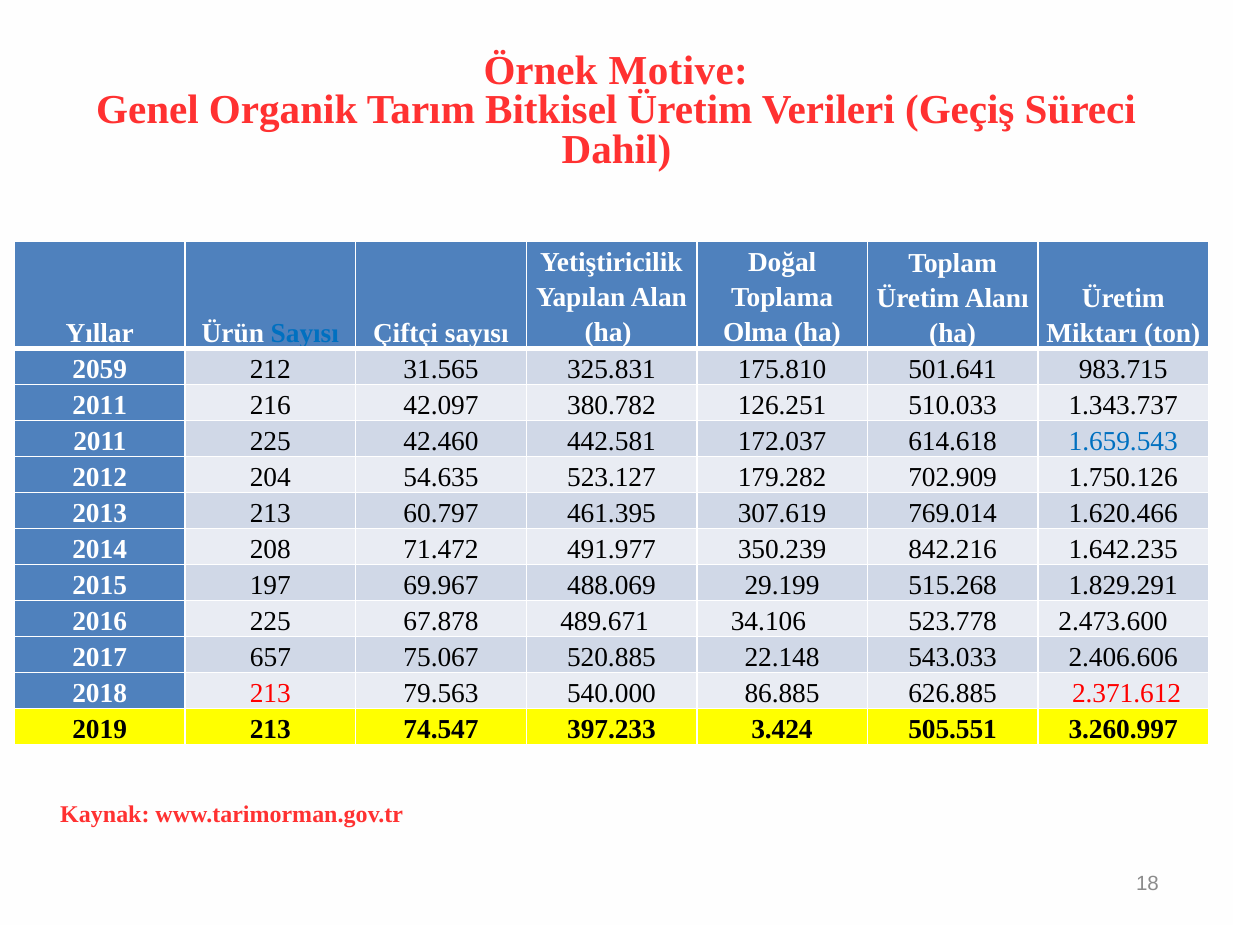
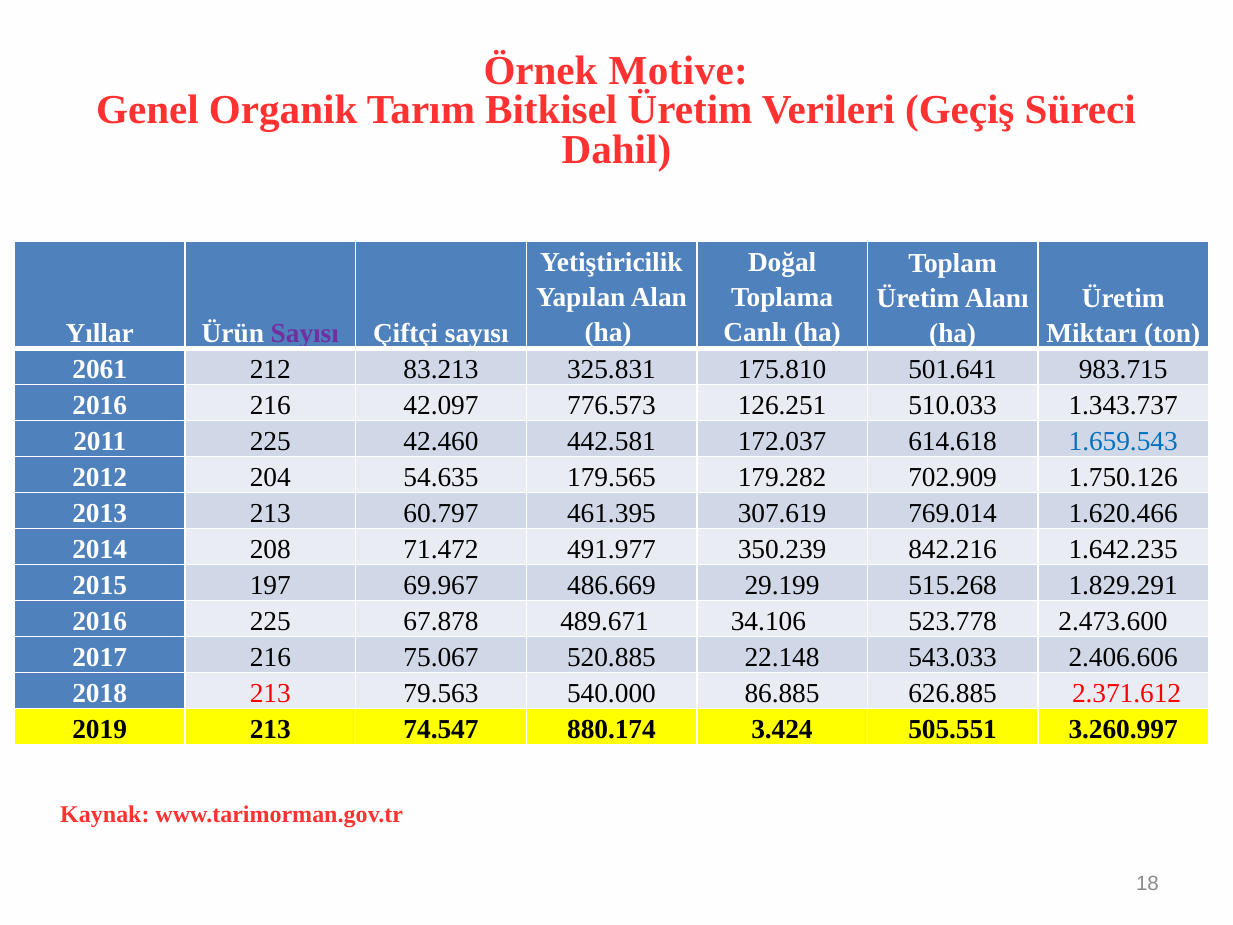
Olma: Olma -> Canlı (755, 332)
Sayısı colour: blue -> purple (305, 333)
2059: 2059 -> 2061 (100, 369)
31.565: 31.565 -> 83.213 (441, 369)
2011: 2011 -> 2016 (100, 405)
380.782: 380.782 -> 776.573 (611, 405)
523.127: 523.127 -> 179.565 (611, 477)
488.069: 488.069 -> 486.669 (611, 585)
2017 657: 657 -> 216 (270, 657)
397.233: 397.233 -> 880.174 (611, 730)
